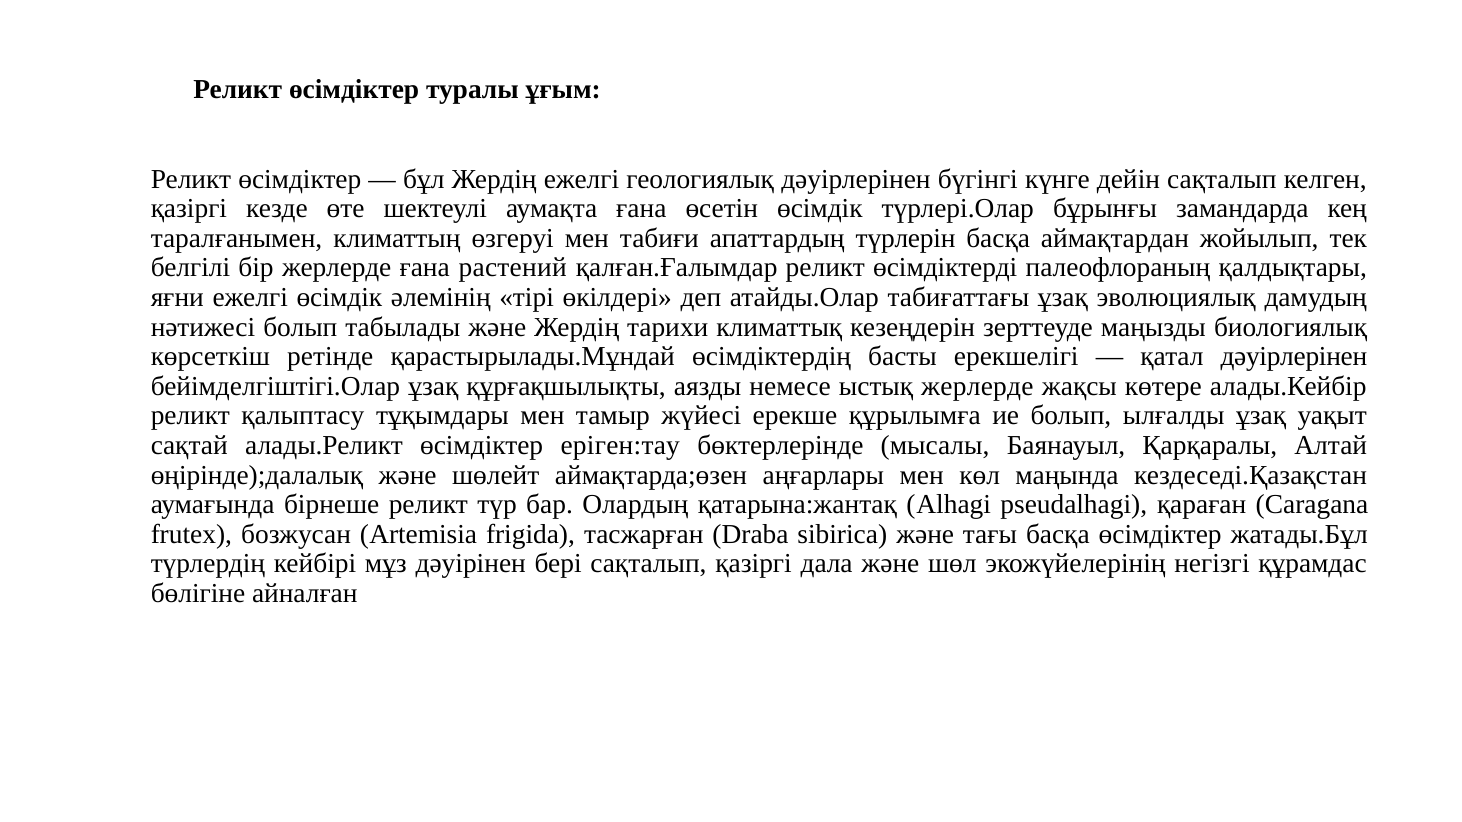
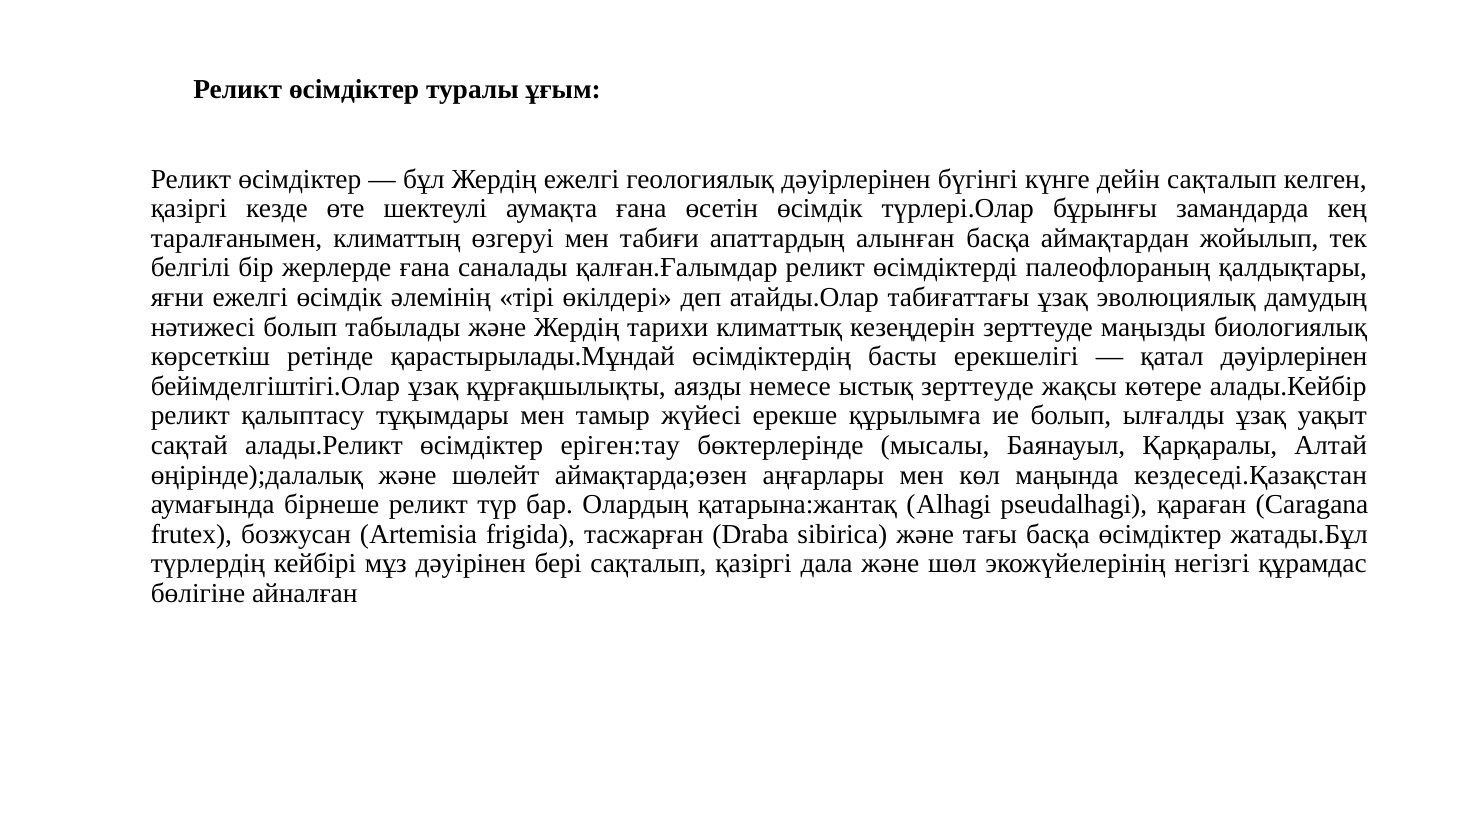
түрлерін: түрлерін -> алынған (905, 238)
растений: растений -> саналады (513, 268)
ыстық жерлерде: жерлерде -> зерттеуде (977, 386)
